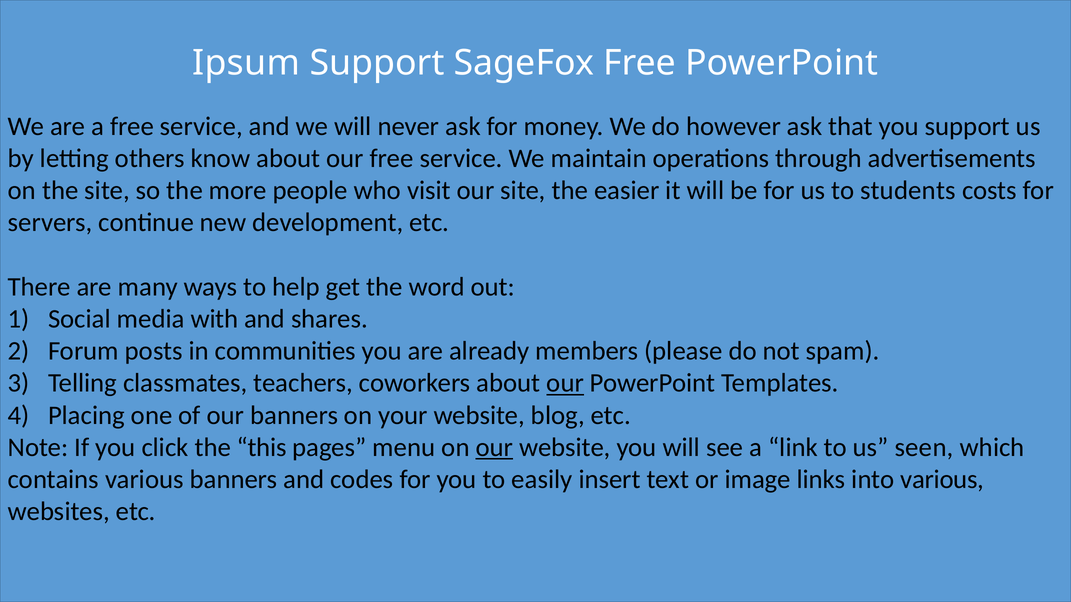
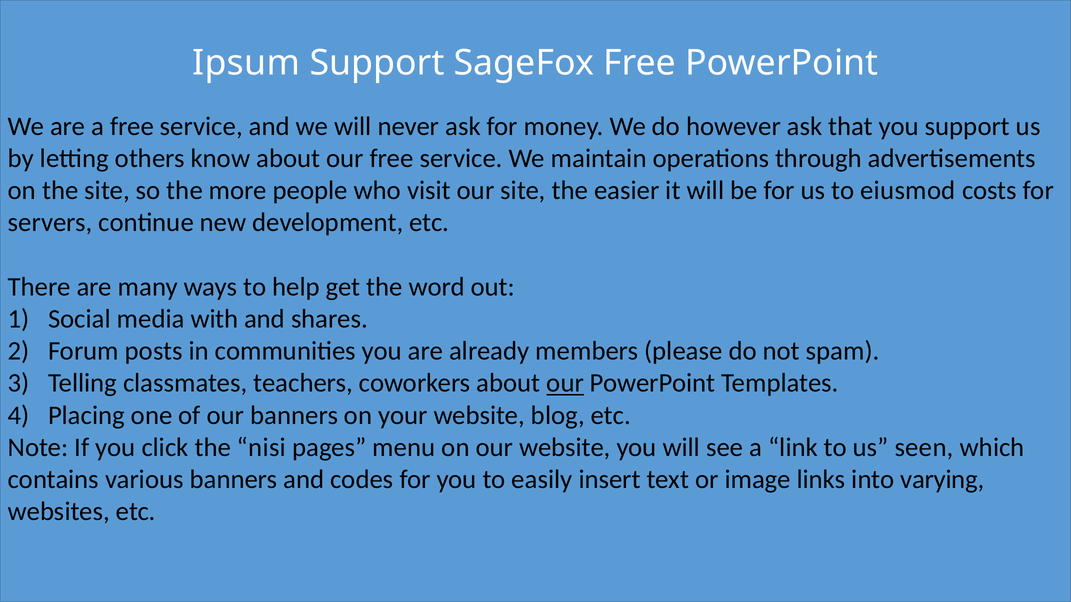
students: students -> eiusmod (908, 191)
this: this -> nisi (261, 448)
our underline: present -> none (494, 448)
into various: various -> varying (942, 480)
